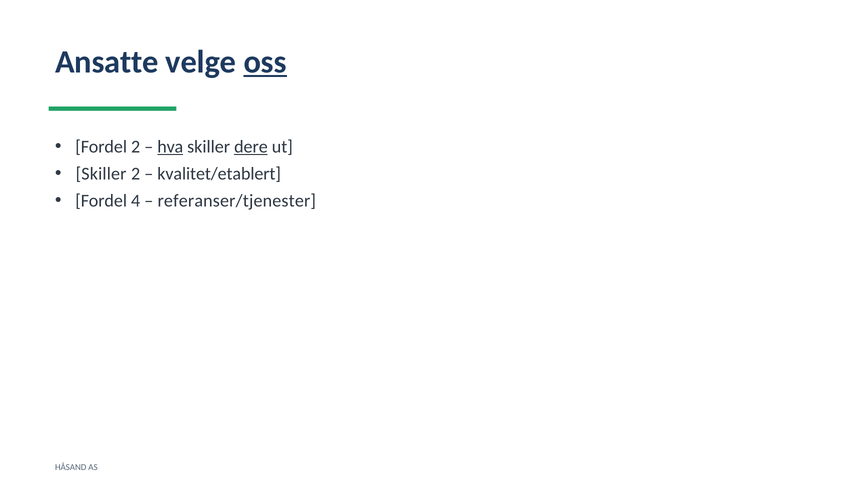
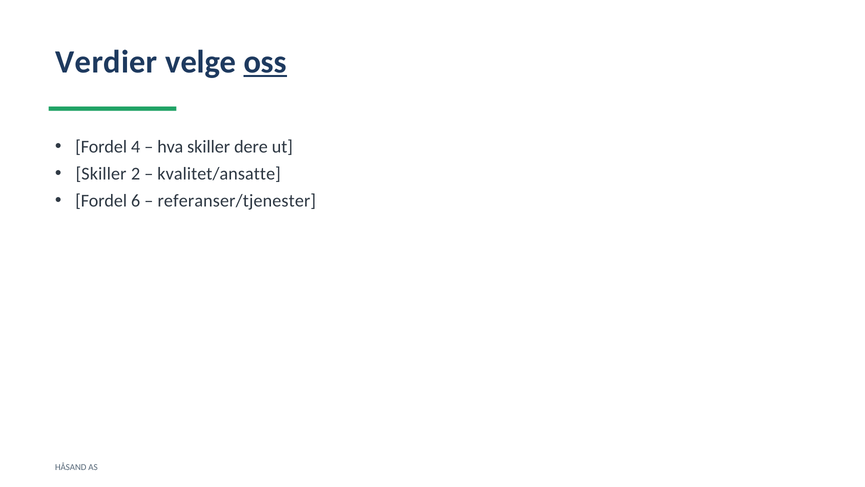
Ansatte: Ansatte -> Verdier (106, 62)
Fordel 2: 2 -> 4 (136, 147)
hva underline: present -> none (170, 147)
dere underline: present -> none (251, 147)
kvalitet/etablert: kvalitet/etablert -> kvalitet/ansatte (219, 174)
4: 4 -> 6 (136, 201)
